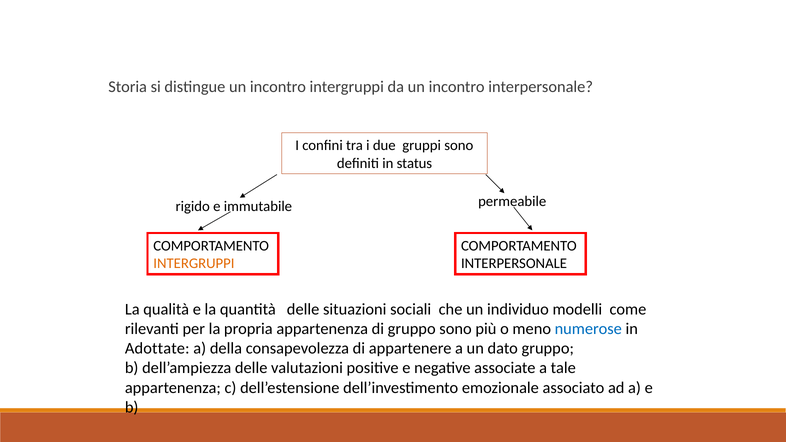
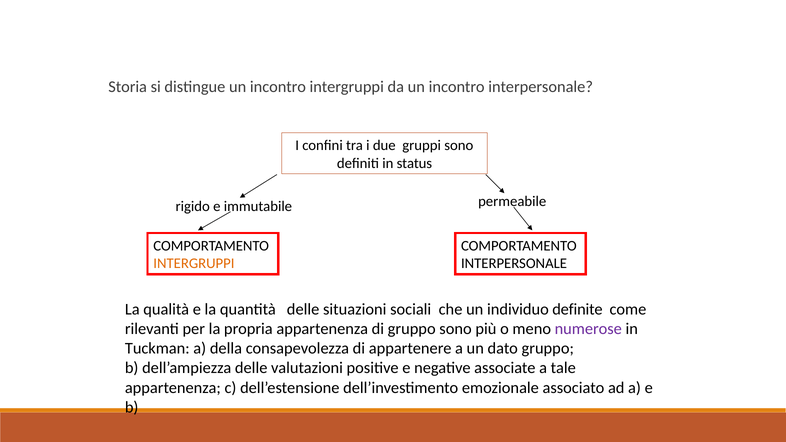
modelli: modelli -> definite (577, 309)
numerose colour: blue -> purple (588, 329)
Adottate: Adottate -> Tuckman (157, 349)
